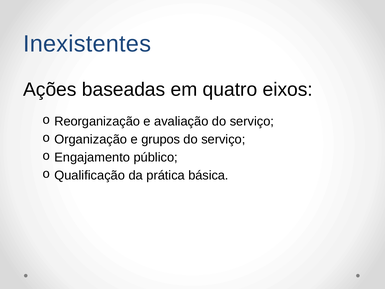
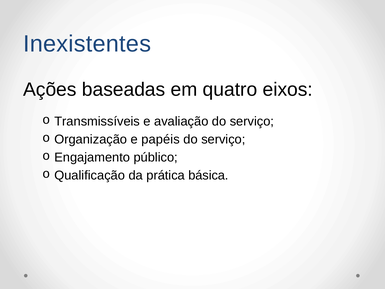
Reorganização: Reorganização -> Transmissíveis (97, 121)
grupos: grupos -> papéis (161, 139)
